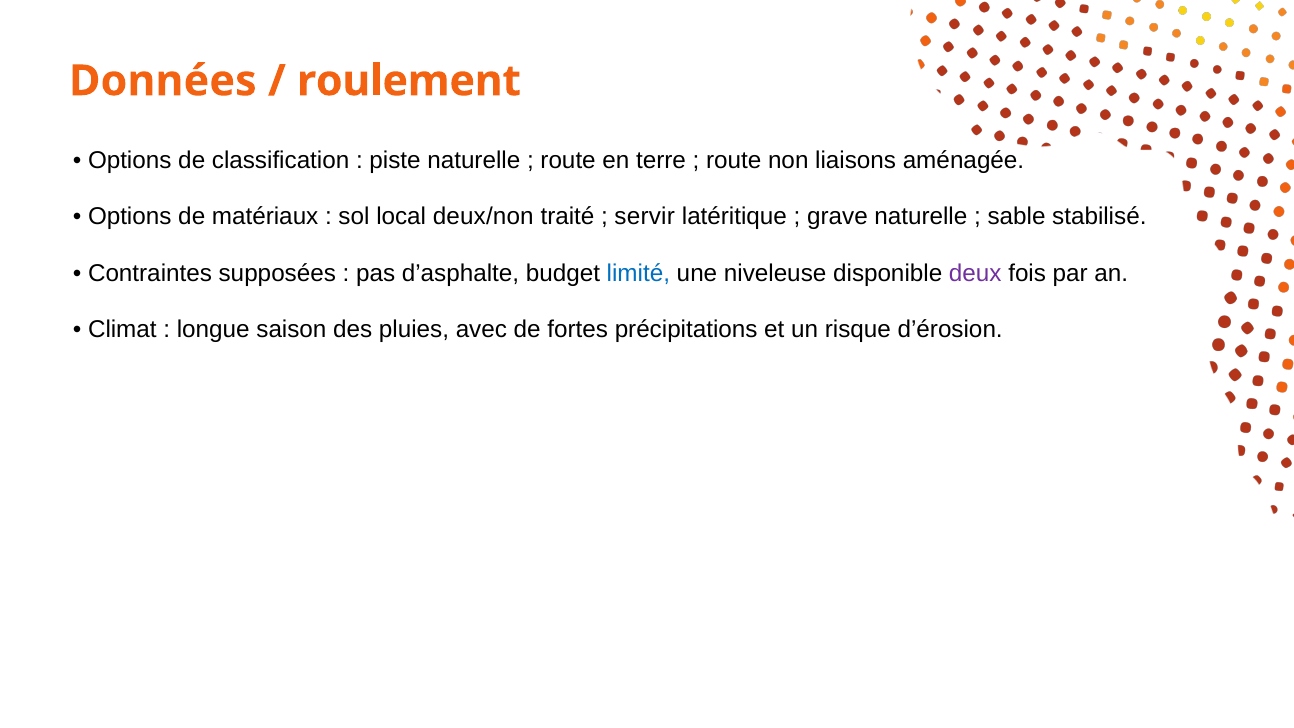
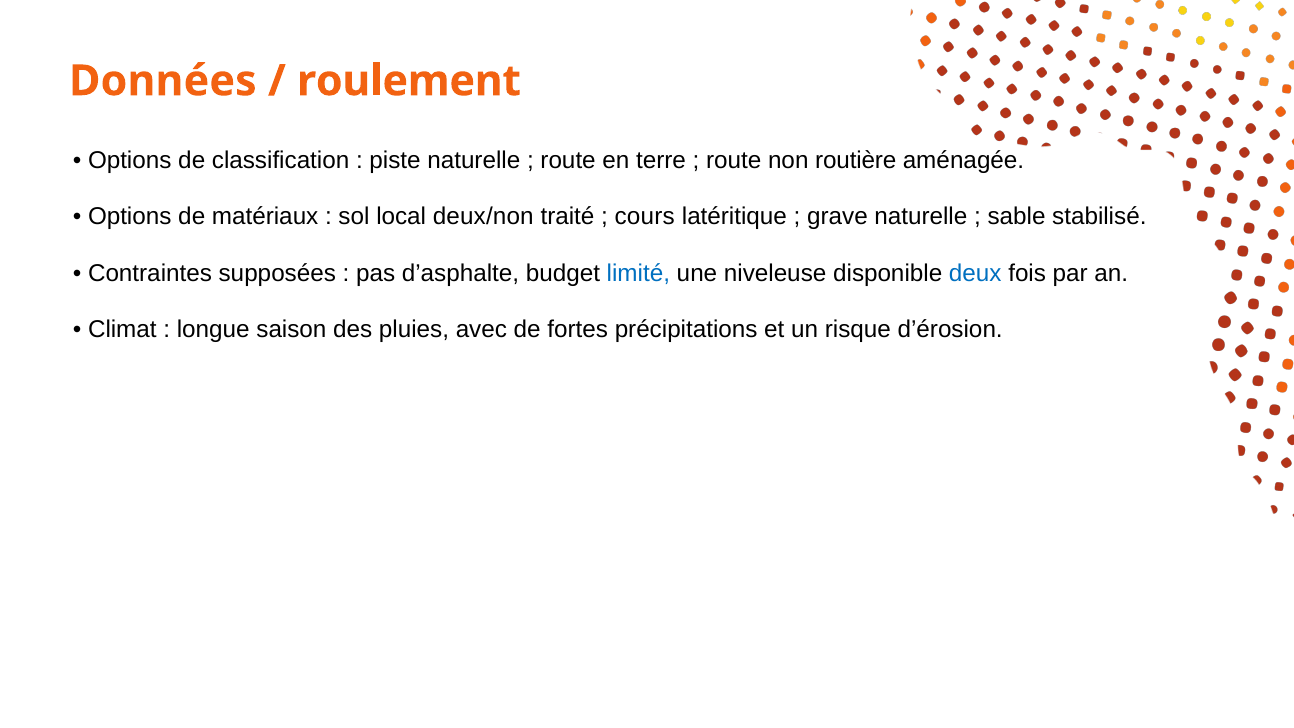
liaisons: liaisons -> routière (856, 160)
servir: servir -> cours (645, 217)
deux colour: purple -> blue (975, 273)
